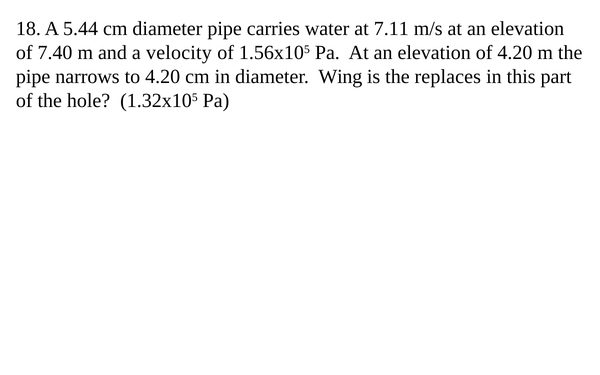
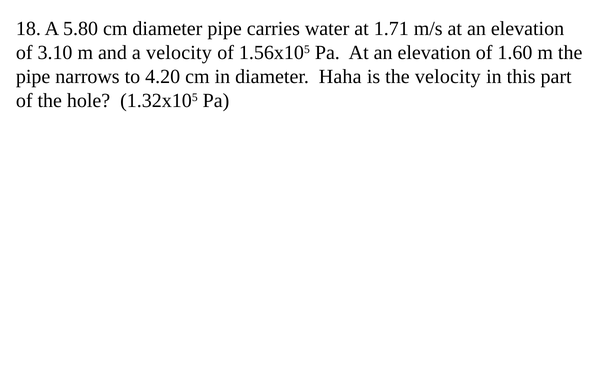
5.44: 5.44 -> 5.80 (81, 29)
7.11: 7.11 -> 1.71 (391, 29)
7.40: 7.40 -> 3.10 (55, 53)
of 4.20: 4.20 -> 1.60 (515, 53)
Wing: Wing -> Haha (340, 77)
the replaces: replaces -> velocity (448, 77)
